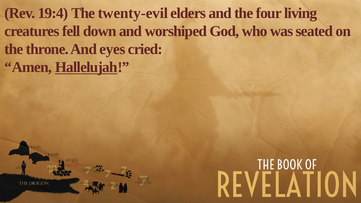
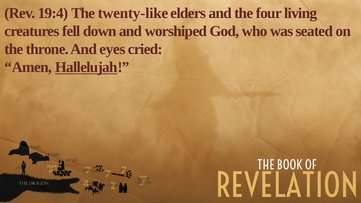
twenty-evil: twenty-evil -> twenty-like (133, 13)
